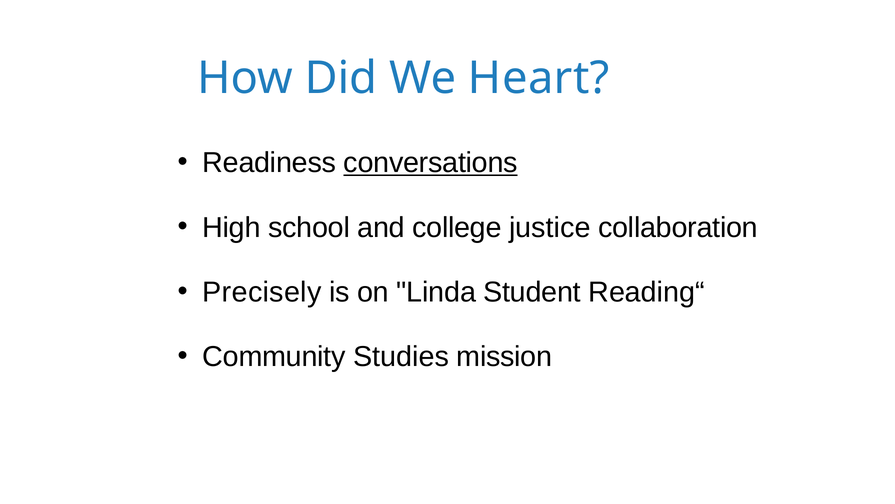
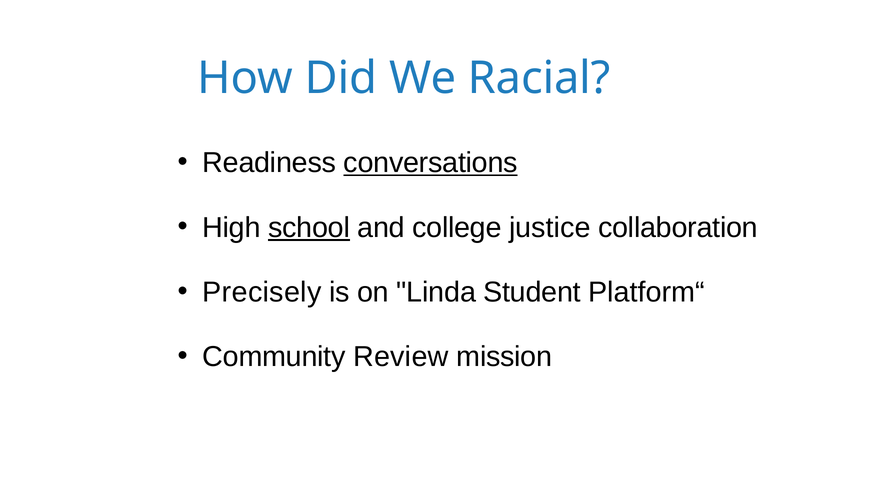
Heart: Heart -> Racial (539, 78)
school underline: none -> present (309, 227)
Reading“: Reading“ -> Platform“ (646, 292)
Studies: Studies -> Review (401, 356)
